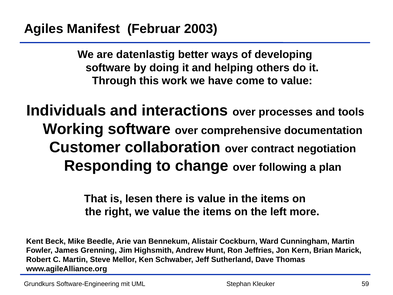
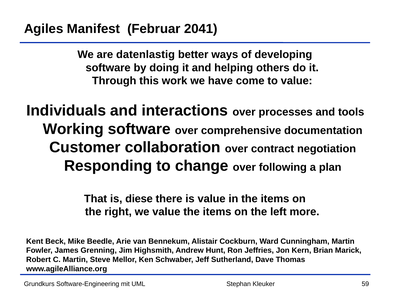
2003: 2003 -> 2041 (201, 29)
lesen: lesen -> diese (139, 198)
